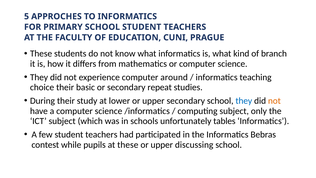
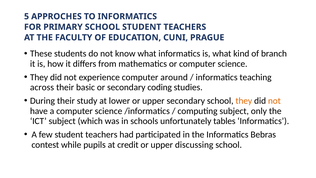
choice: choice -> across (42, 87)
repeat: repeat -> coding (160, 87)
they colour: blue -> orange (244, 101)
at these: these -> credit (128, 145)
